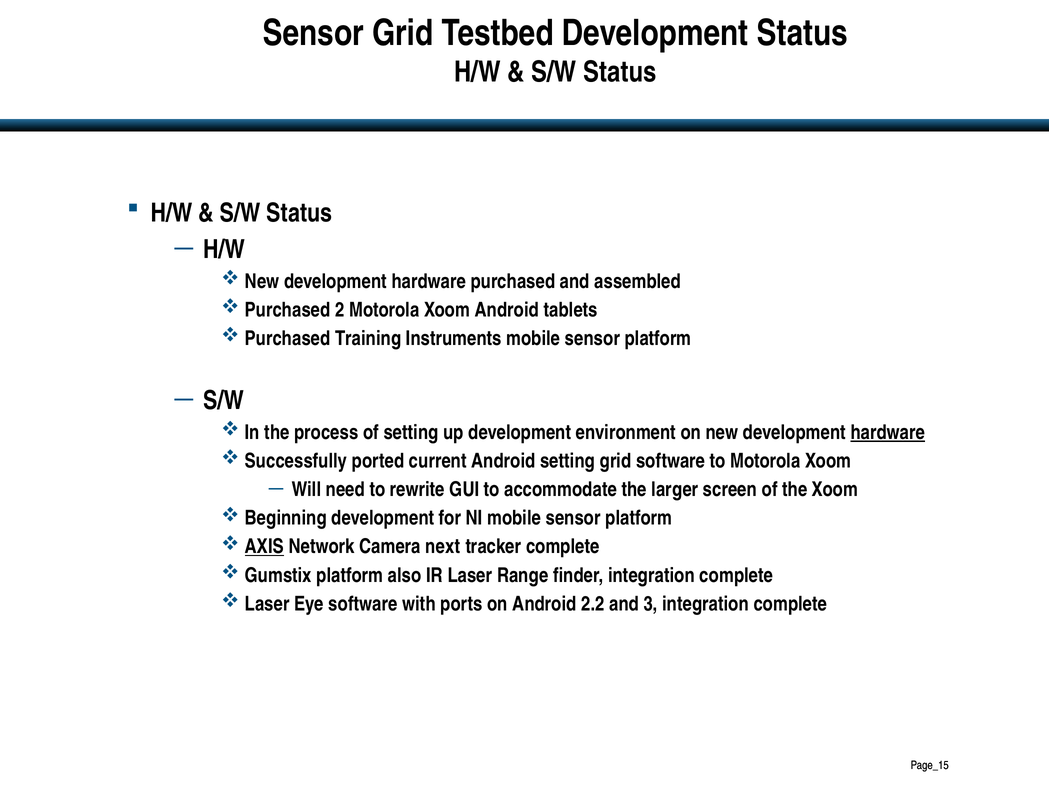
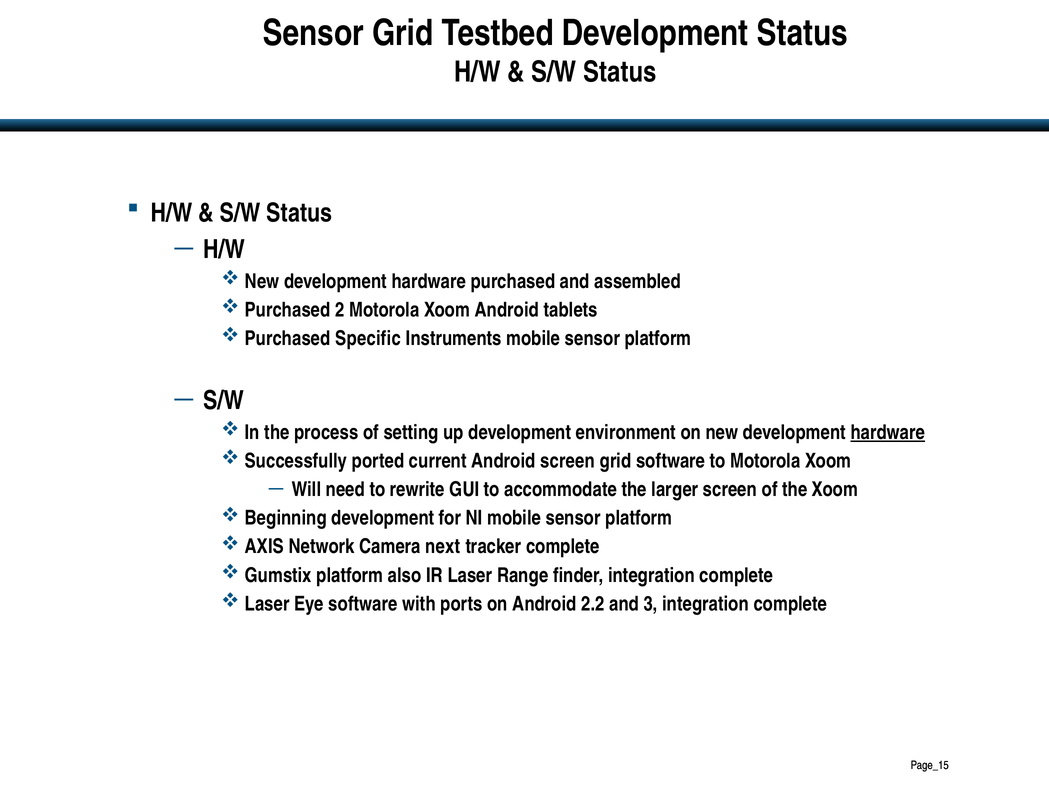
Training: Training -> Specific (368, 338)
Android setting: setting -> screen (568, 461)
AXIS underline: present -> none (264, 547)
